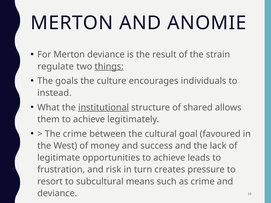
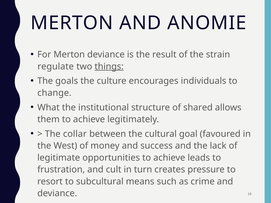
instead: instead -> change (54, 93)
institutional underline: present -> none (104, 108)
The crime: crime -> collar (75, 134)
risk: risk -> cult (114, 170)
